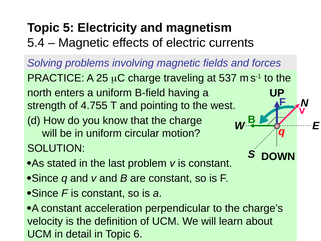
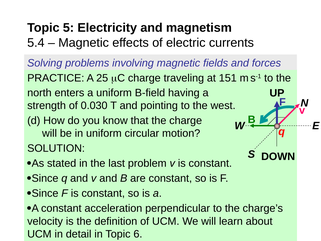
537: 537 -> 151 (228, 78)
4.755: 4.755 -> 0.030 (94, 105)
